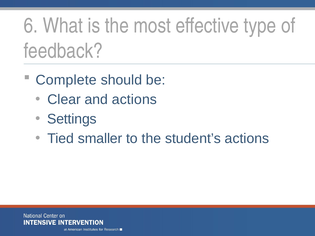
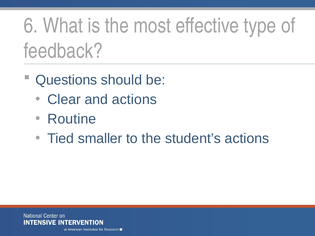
Complete: Complete -> Questions (66, 80)
Settings: Settings -> Routine (72, 119)
